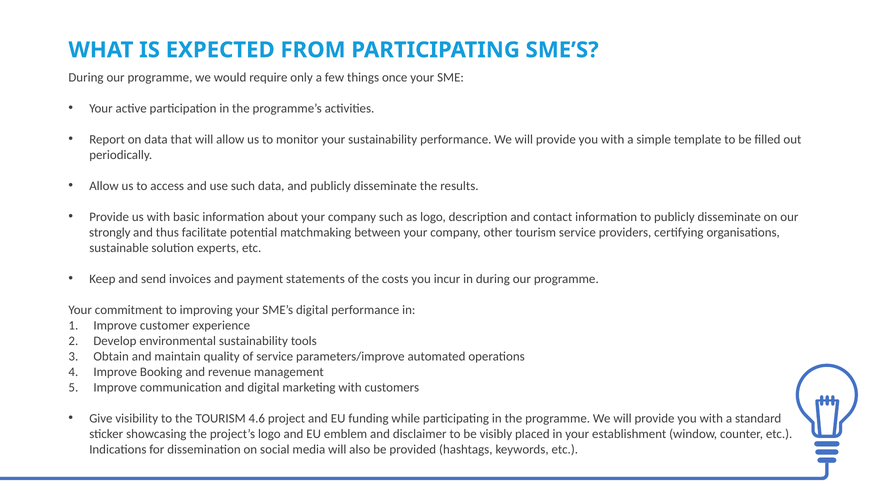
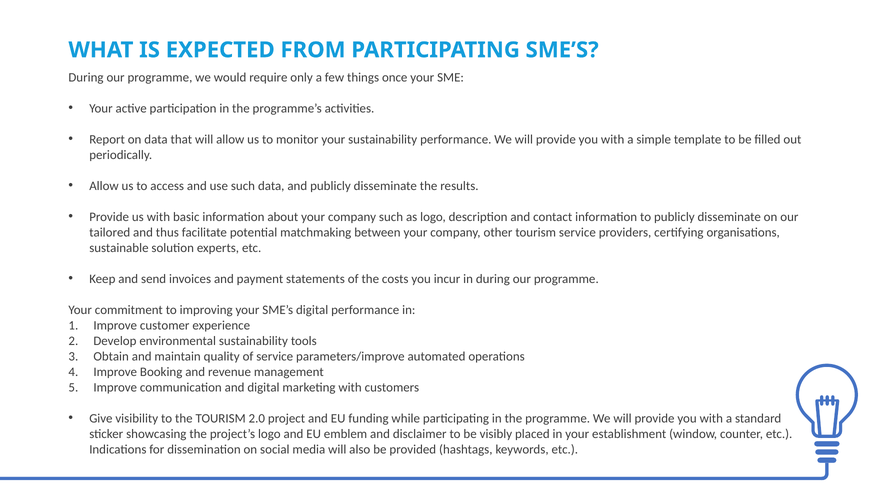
strongly: strongly -> tailored (110, 232)
4.6: 4.6 -> 2.0 (257, 419)
